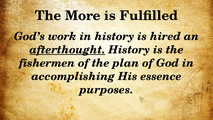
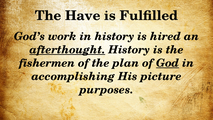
More: More -> Have (83, 16)
God underline: none -> present (168, 63)
essence: essence -> picture (161, 76)
